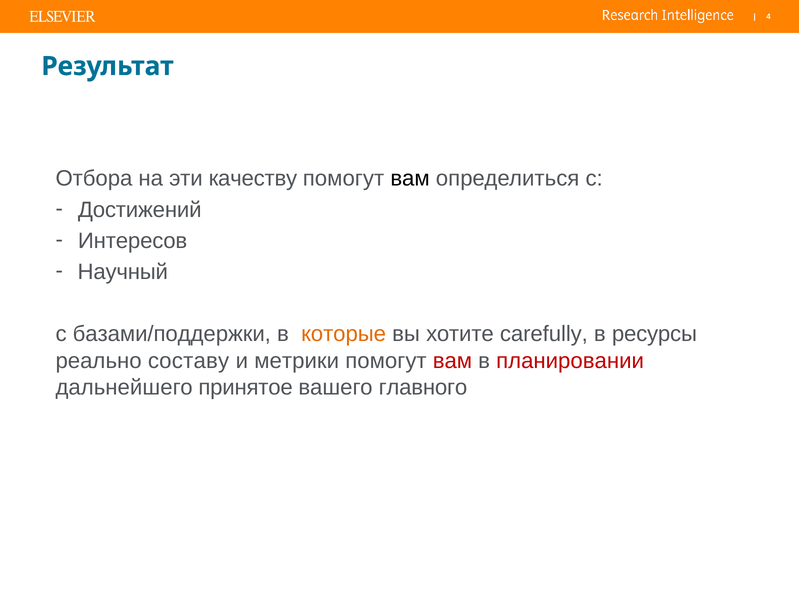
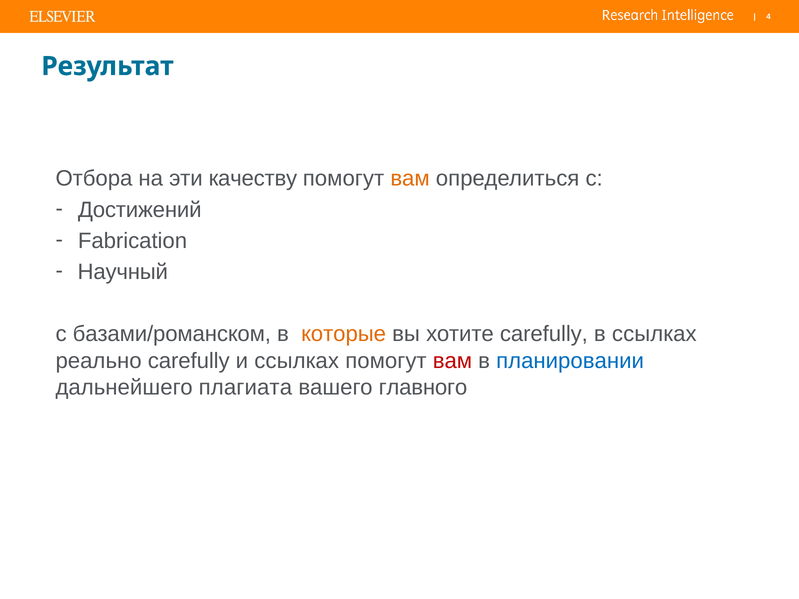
вам colour: black -> orange (410, 179)
Интересов: Интересов -> Fabrication (133, 241)
базами/поддержки: базами/поддержки -> базами/романском (172, 334)
в ресурсы: ресурсы -> ссылках (654, 334)
реально составу: составу -> carefully (189, 361)
и метрики: метрики -> ссылках (297, 361)
планировании colour: red -> blue (570, 361)
принятое: принятое -> плагиата (245, 388)
